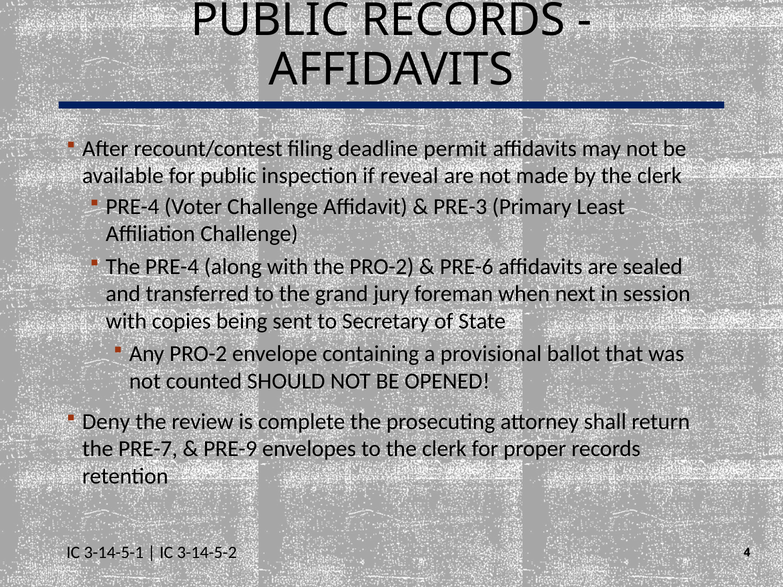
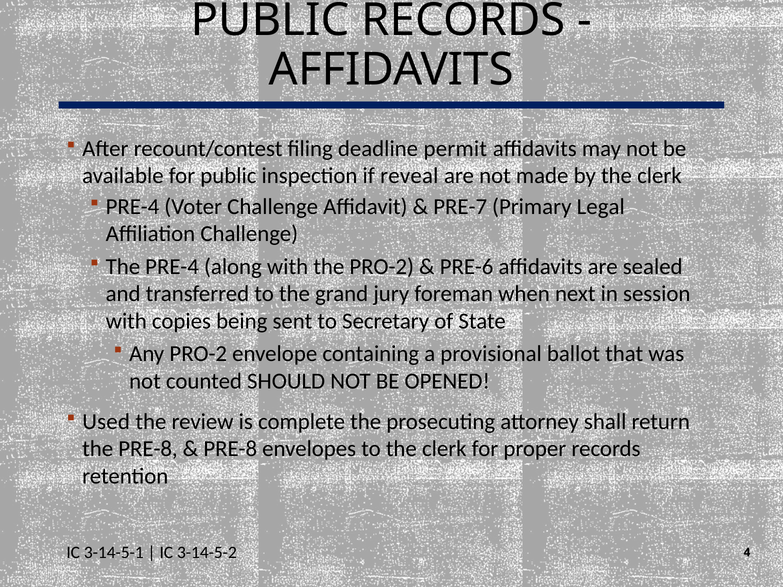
PRE-3: PRE-3 -> PRE-7 (460, 207)
Least: Least -> Legal (601, 207)
Deny: Deny -> Used (106, 422)
the PRE-7: PRE-7 -> PRE-8 (148, 449)
PRE-9: PRE-9 -> PRE-8 (230, 449)
